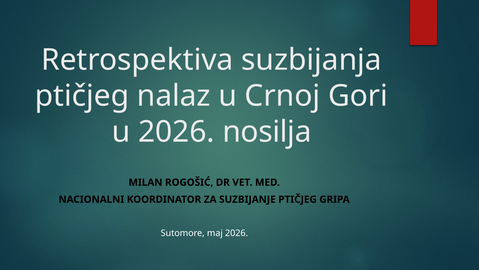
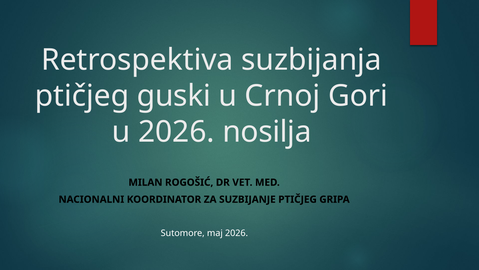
nalaz: nalaz -> guski (174, 96)
